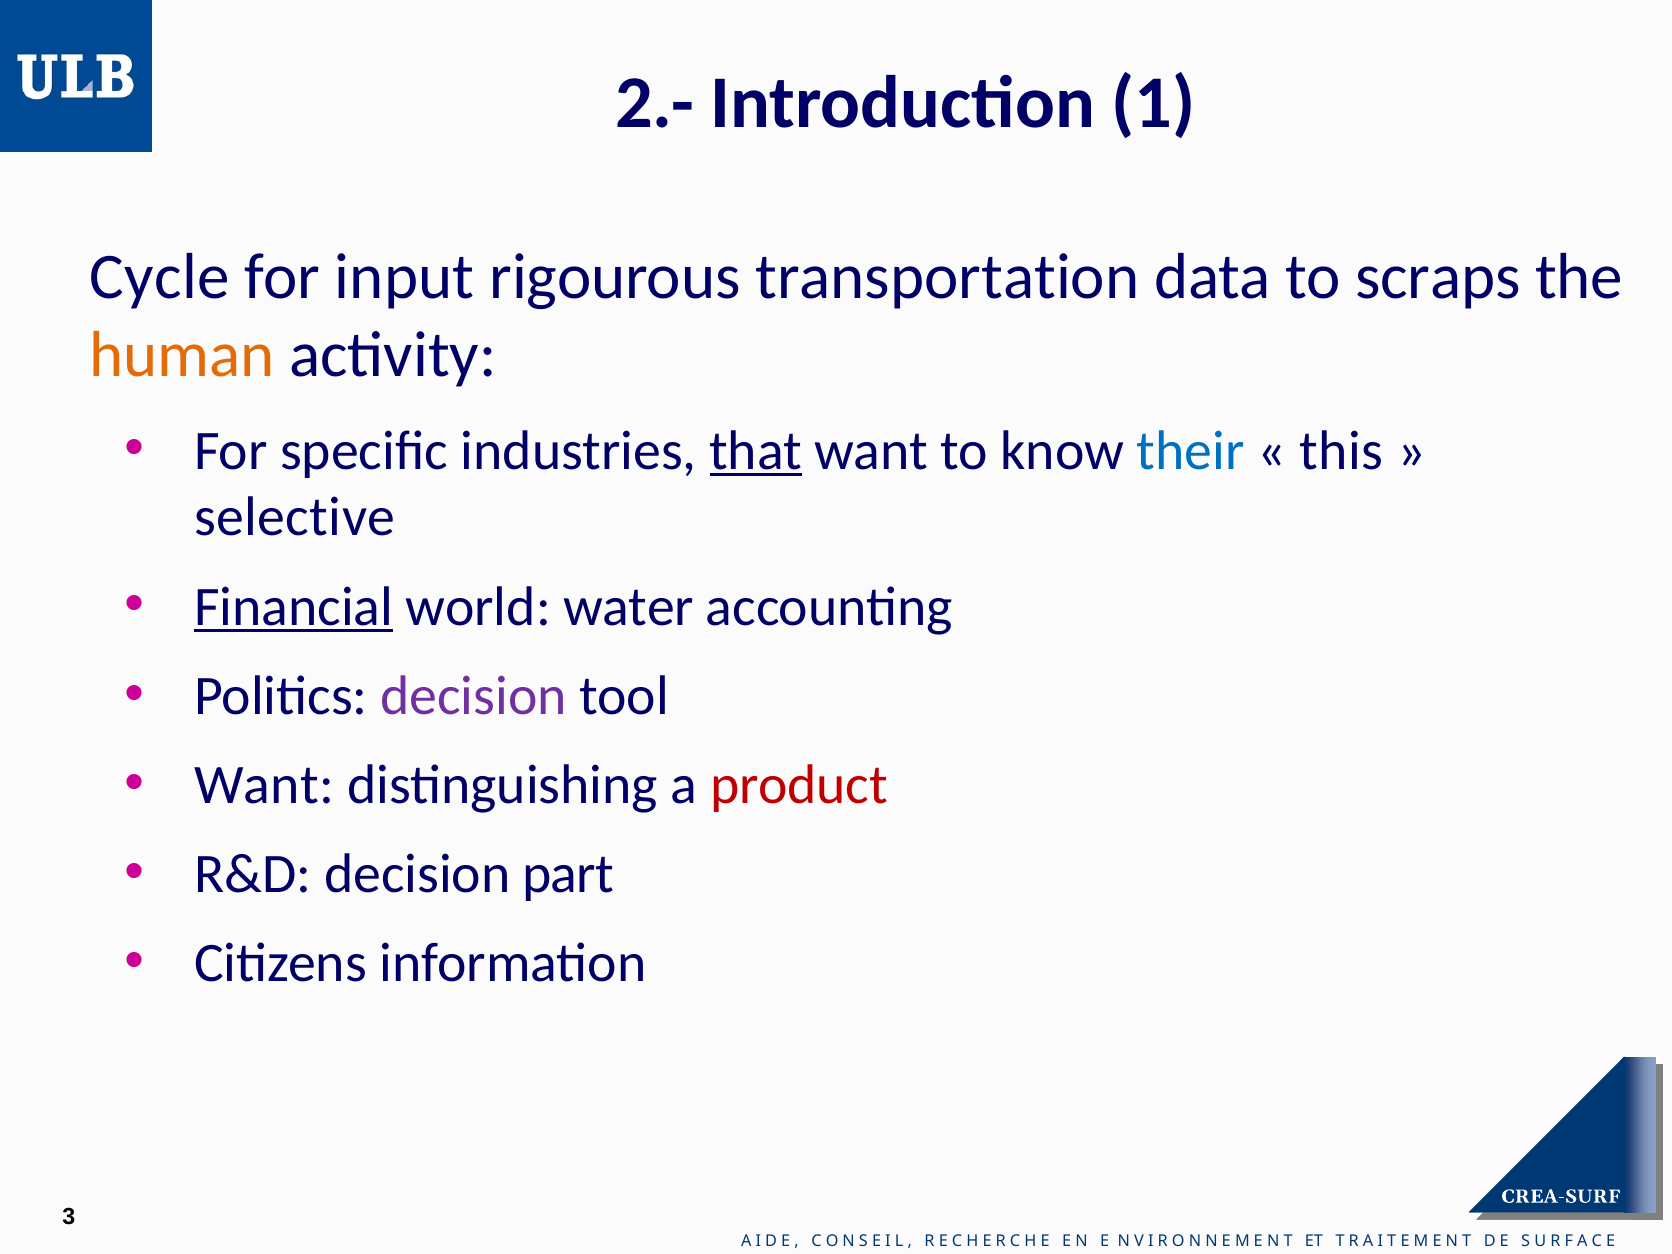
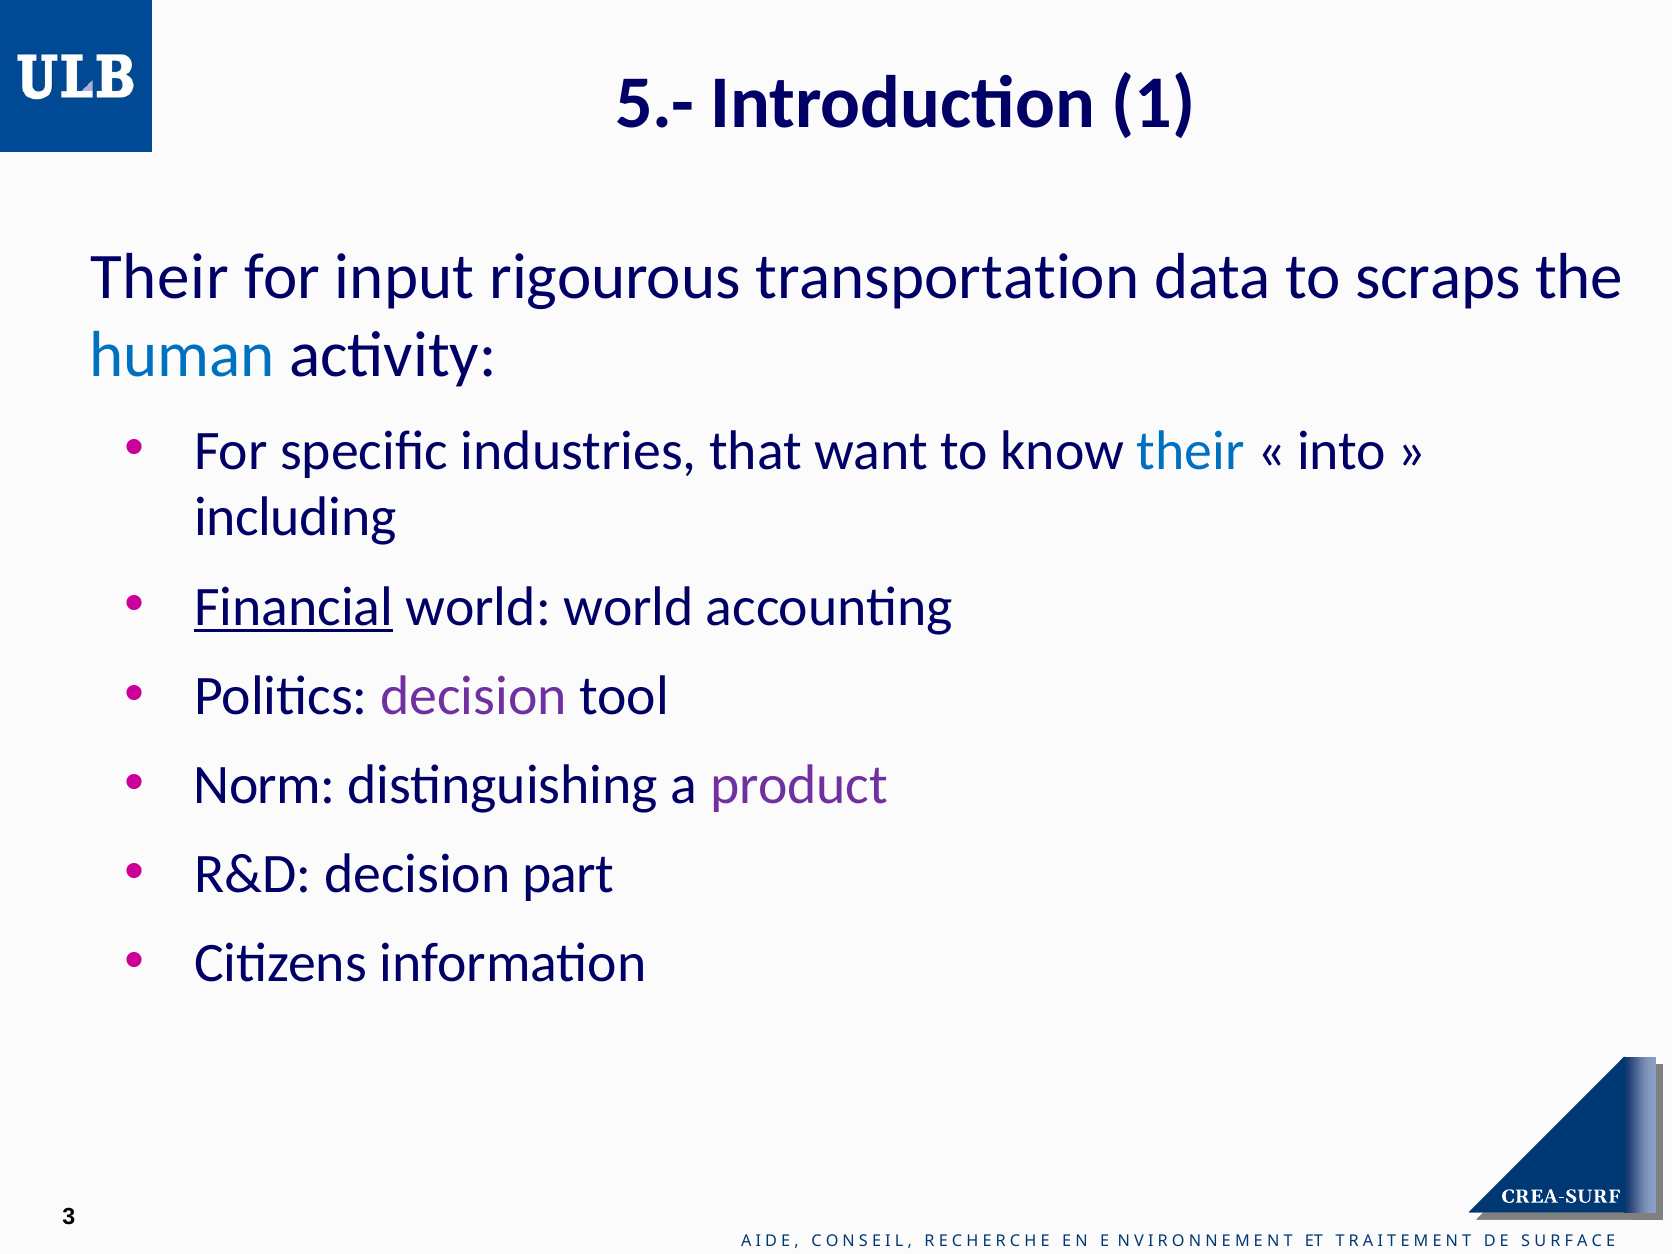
2.-: 2.- -> 5.- (655, 103)
Cycle: Cycle -> Their (160, 277)
human colour: orange -> blue (182, 355)
that underline: present -> none (756, 451)
this: this -> into (1342, 451)
selective: selective -> including (295, 518)
world water: water -> world (628, 607)
Want: Want -> Norm (265, 785)
product colour: red -> purple (799, 785)
